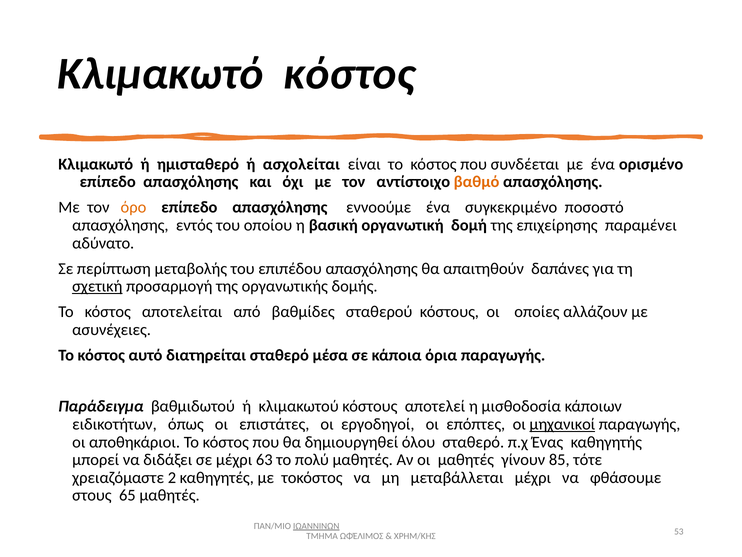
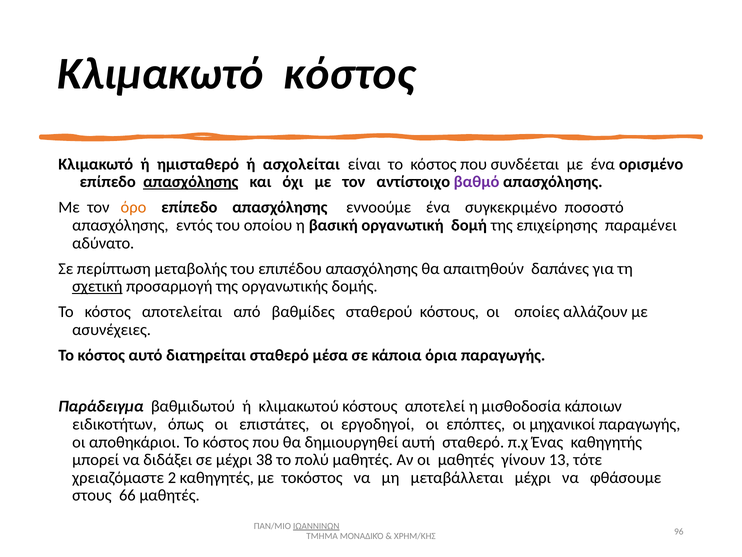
απασχόλησης underline: none -> present (191, 182)
βαθμό colour: orange -> purple (477, 182)
μηχανικοί underline: present -> none (562, 424)
όλου: όλου -> αυτή (418, 442)
63: 63 -> 38 (264, 459)
85: 85 -> 13 (559, 459)
65: 65 -> 66 (127, 495)
ΩΦΈΛΙΜΟΣ: ΩΦΈΛΙΜΟΣ -> ΜΟΝΑΔΙΚΌ (362, 536)
53: 53 -> 96 (679, 531)
